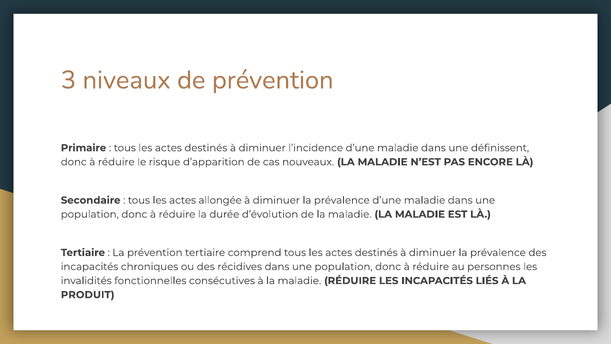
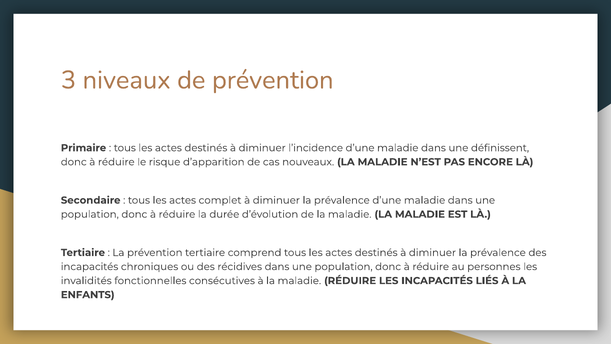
allongée: allongée -> complet (220, 200)
PRODUIT: PRODUIT -> ENFANTS (88, 295)
